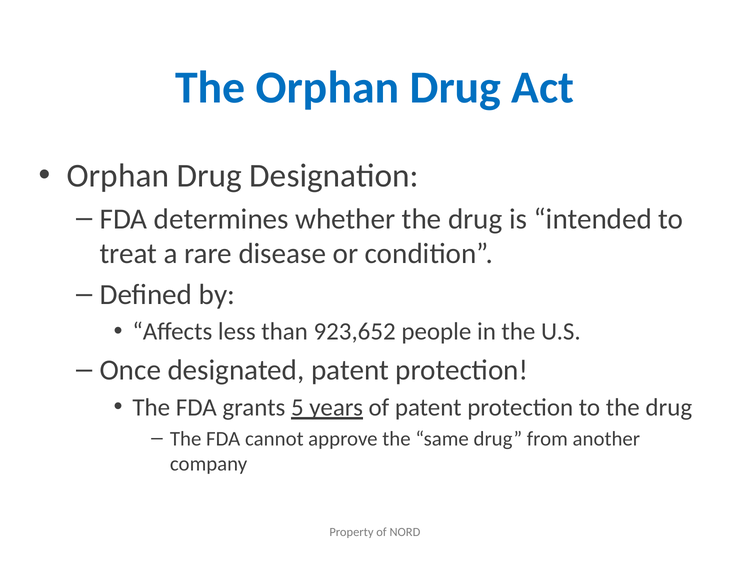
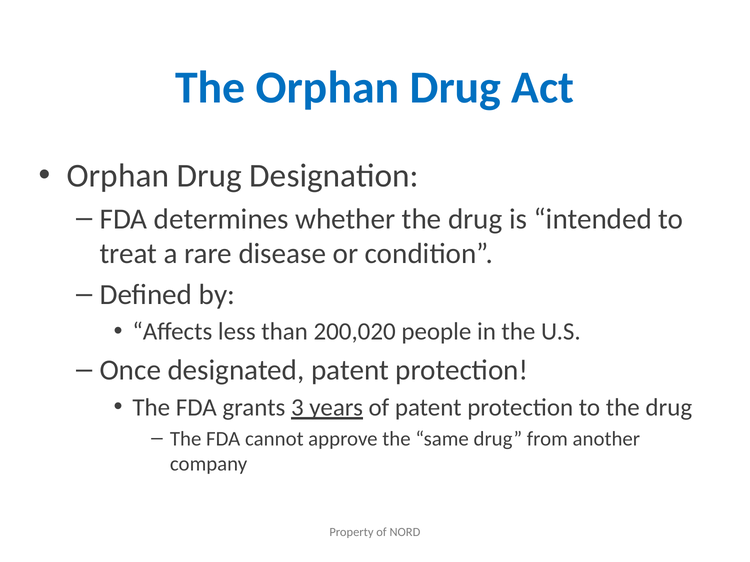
923,652: 923,652 -> 200,020 (355, 332)
5: 5 -> 3 (297, 408)
